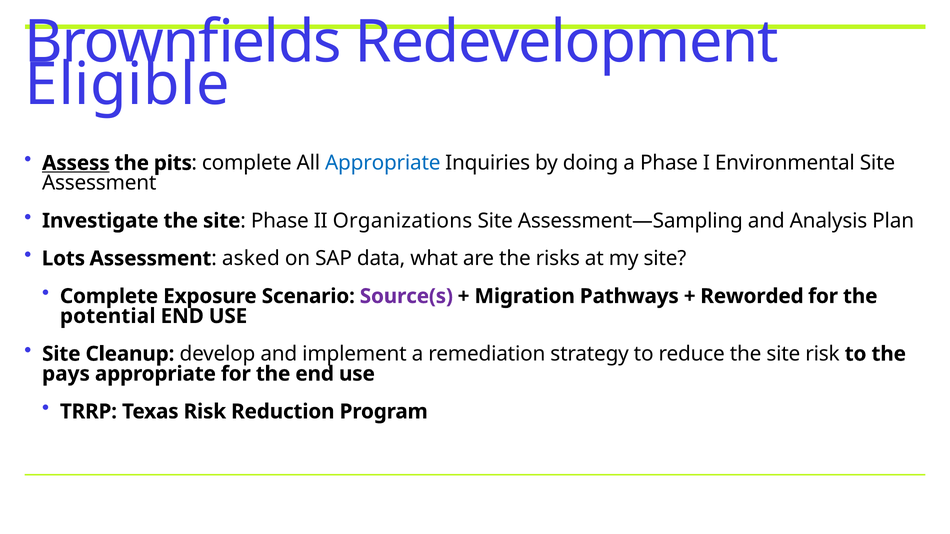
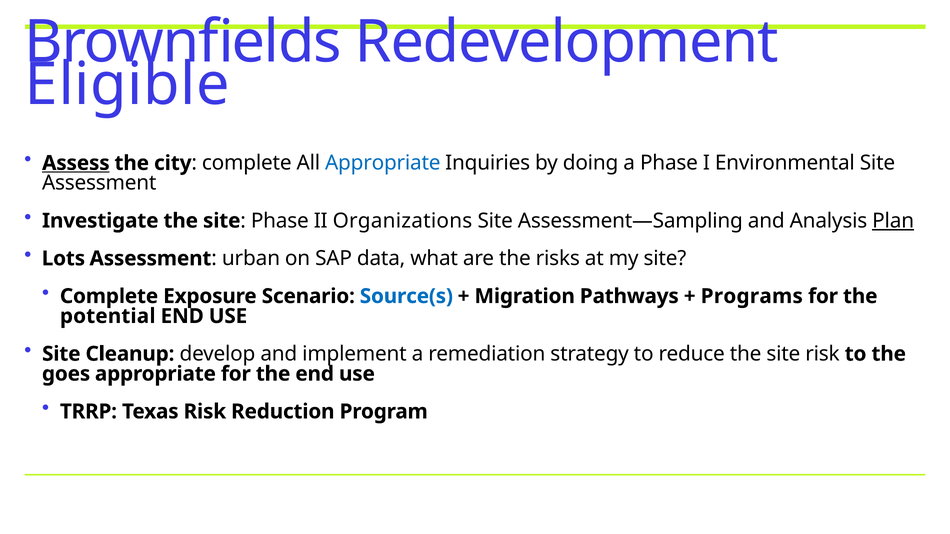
pits: pits -> city (173, 163)
Plan underline: none -> present (893, 221)
asked: asked -> urban (251, 259)
Source(s colour: purple -> blue (406, 296)
Reworded: Reworded -> Programs (752, 296)
pays: pays -> goes (66, 374)
